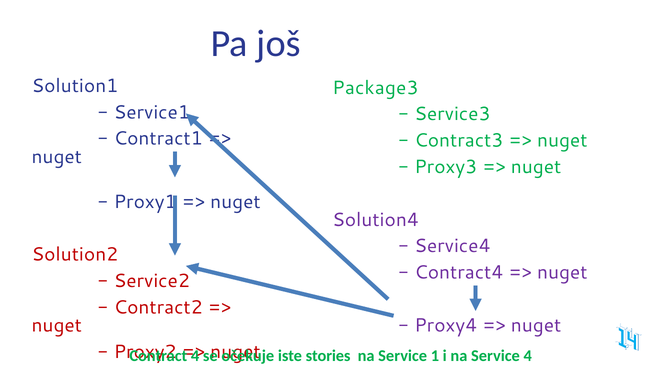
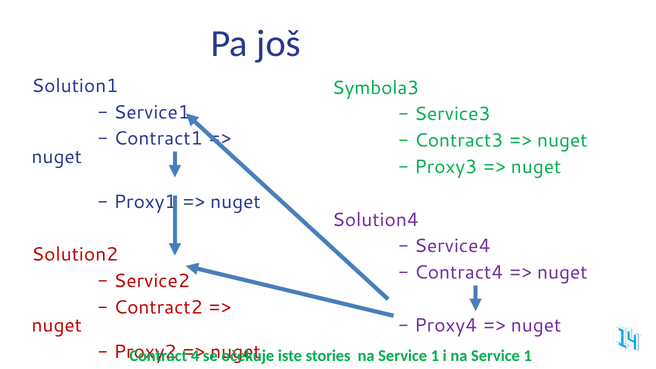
Package3: Package3 -> Symbola3 (376, 88)
i na Service 4: 4 -> 1 (528, 356)
